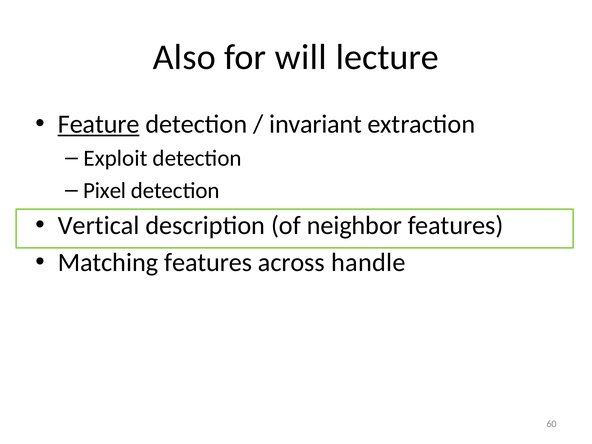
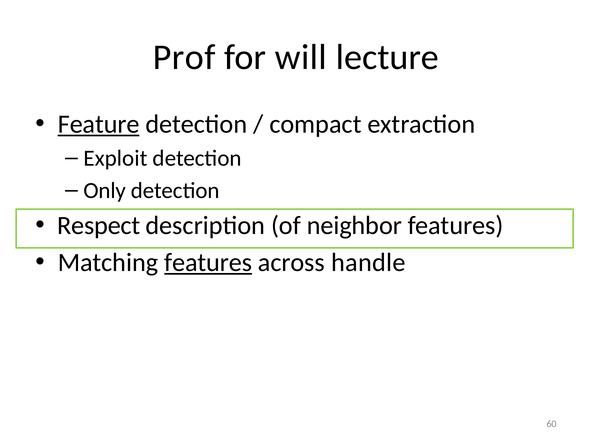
Also: Also -> Prof (184, 57)
invariant: invariant -> compact (315, 124)
Pixel: Pixel -> Only (105, 190)
Vertical: Vertical -> Respect (99, 226)
features underline: none -> present (208, 262)
